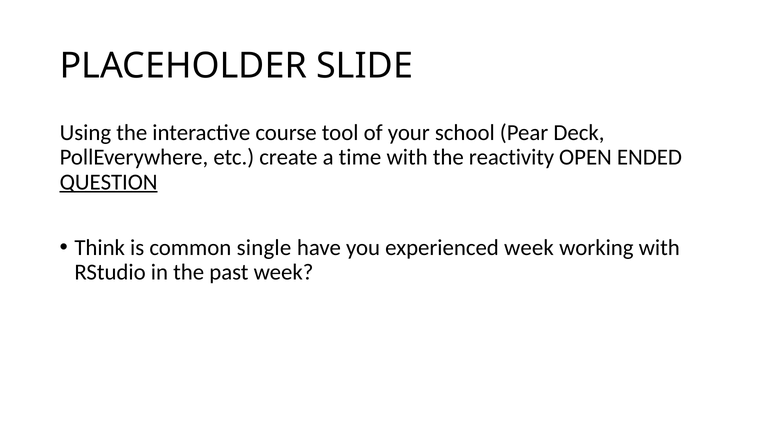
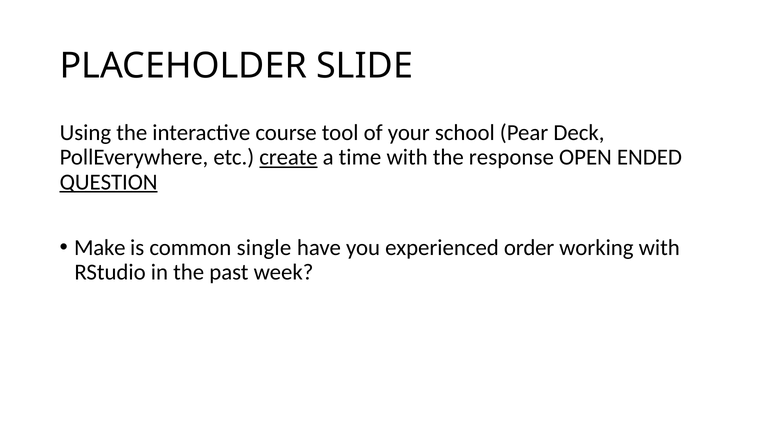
create underline: none -> present (288, 157)
reactivity: reactivity -> response (511, 157)
Think: Think -> Make (100, 247)
experienced week: week -> order (529, 247)
